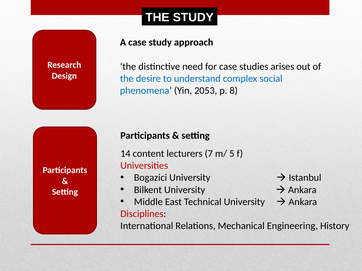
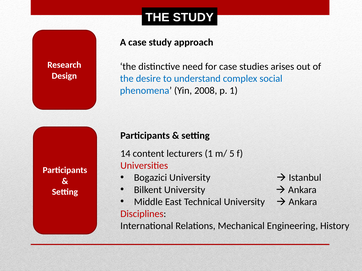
2053: 2053 -> 2008 (206, 91)
p 8: 8 -> 1 (234, 91)
lecturers 7: 7 -> 1 (209, 154)
